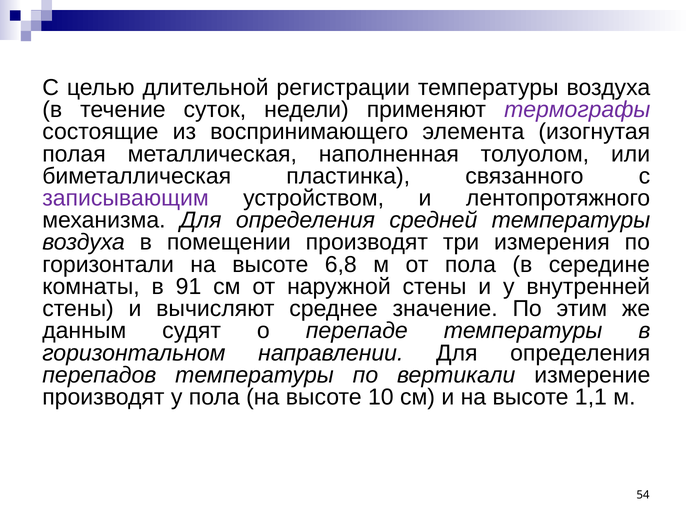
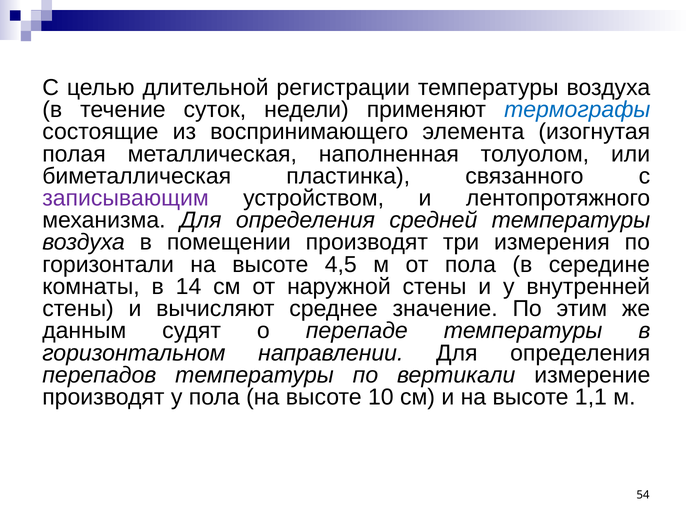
термографы colour: purple -> blue (577, 110)
6,8: 6,8 -> 4,5 (341, 265)
91: 91 -> 14 (189, 287)
